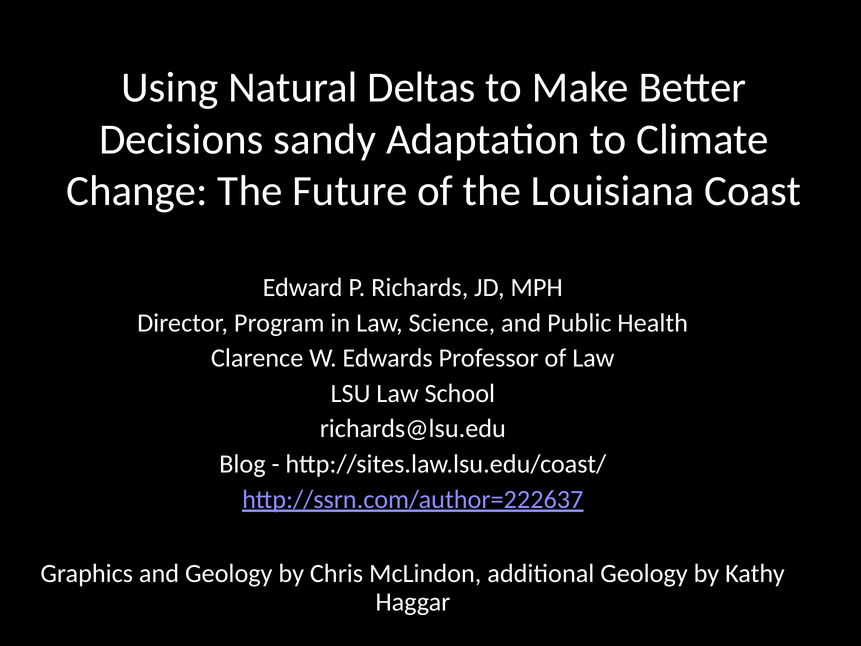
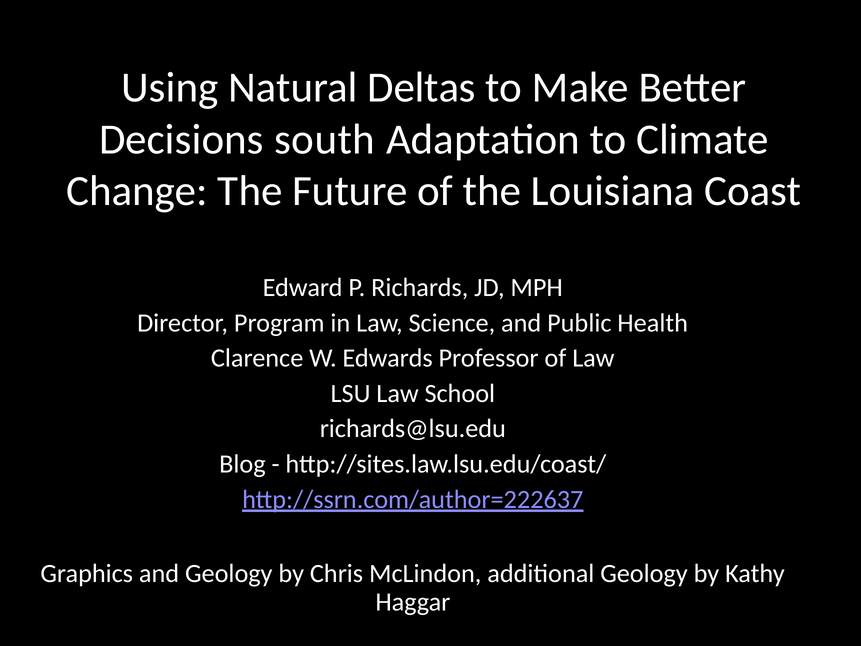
sandy: sandy -> south (325, 139)
